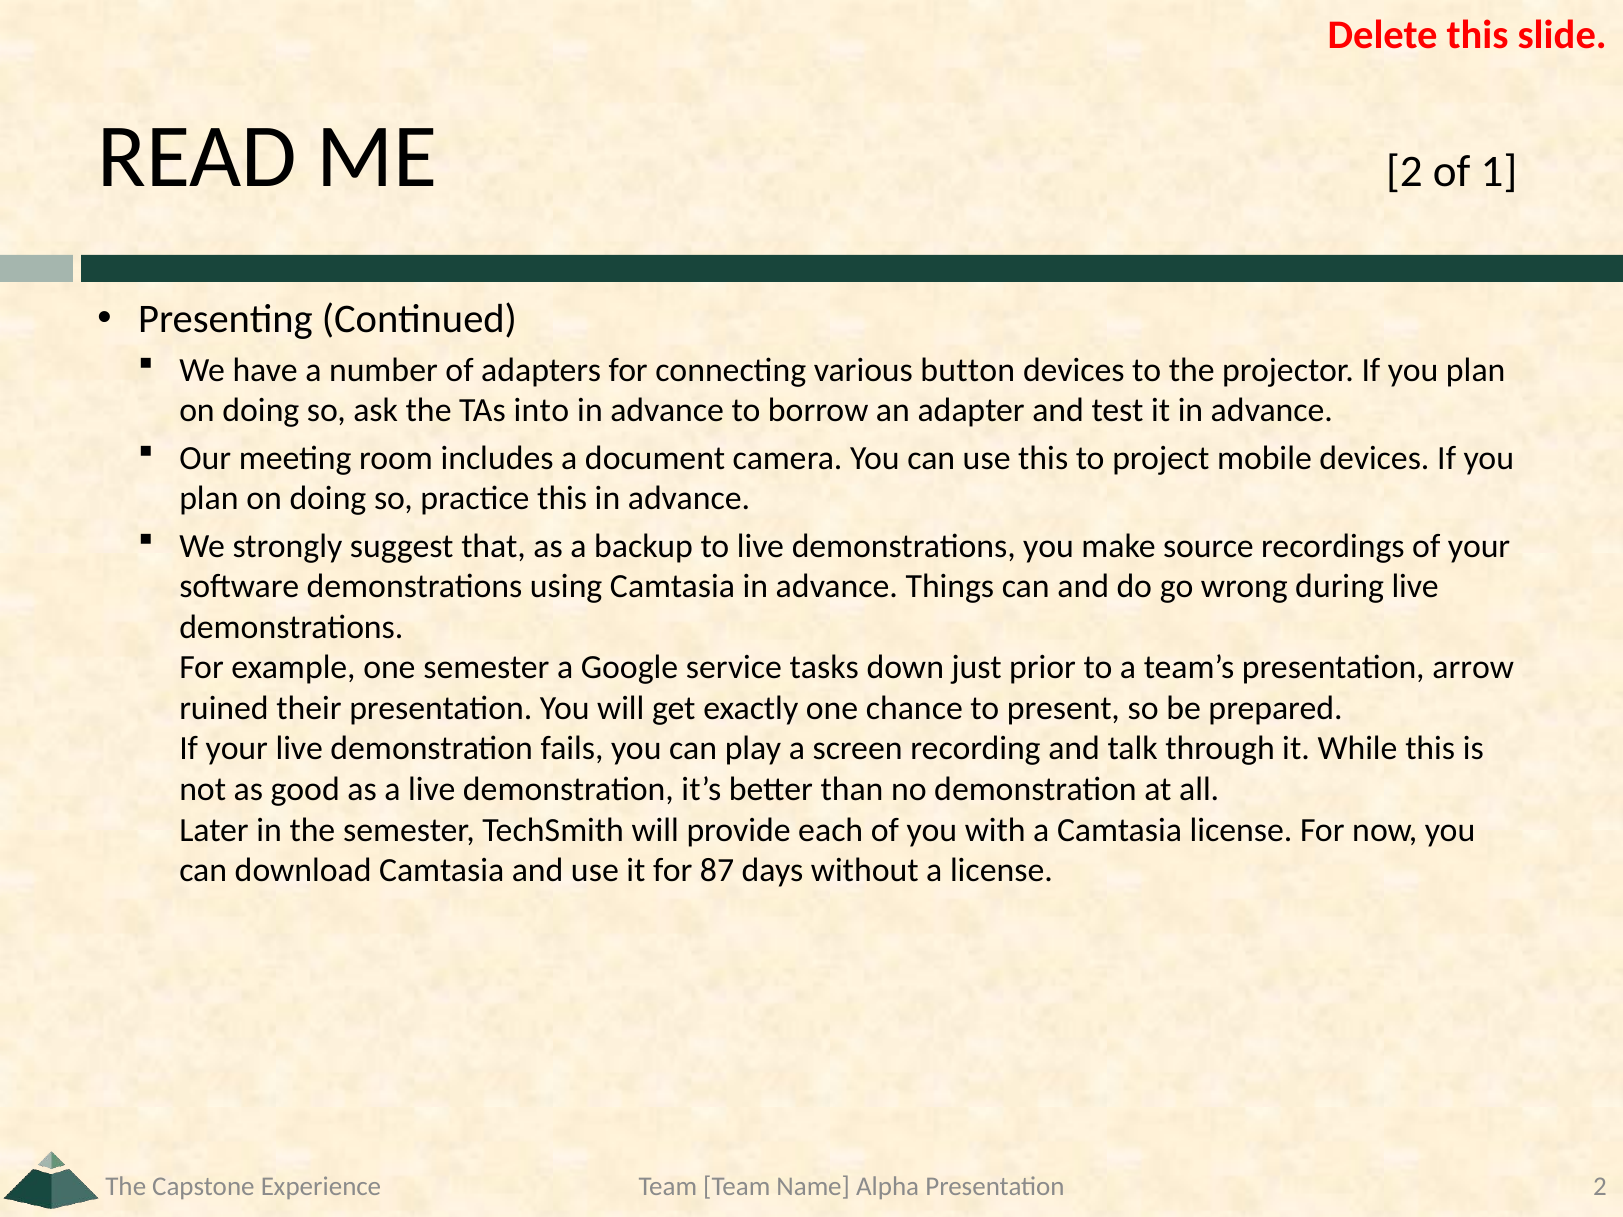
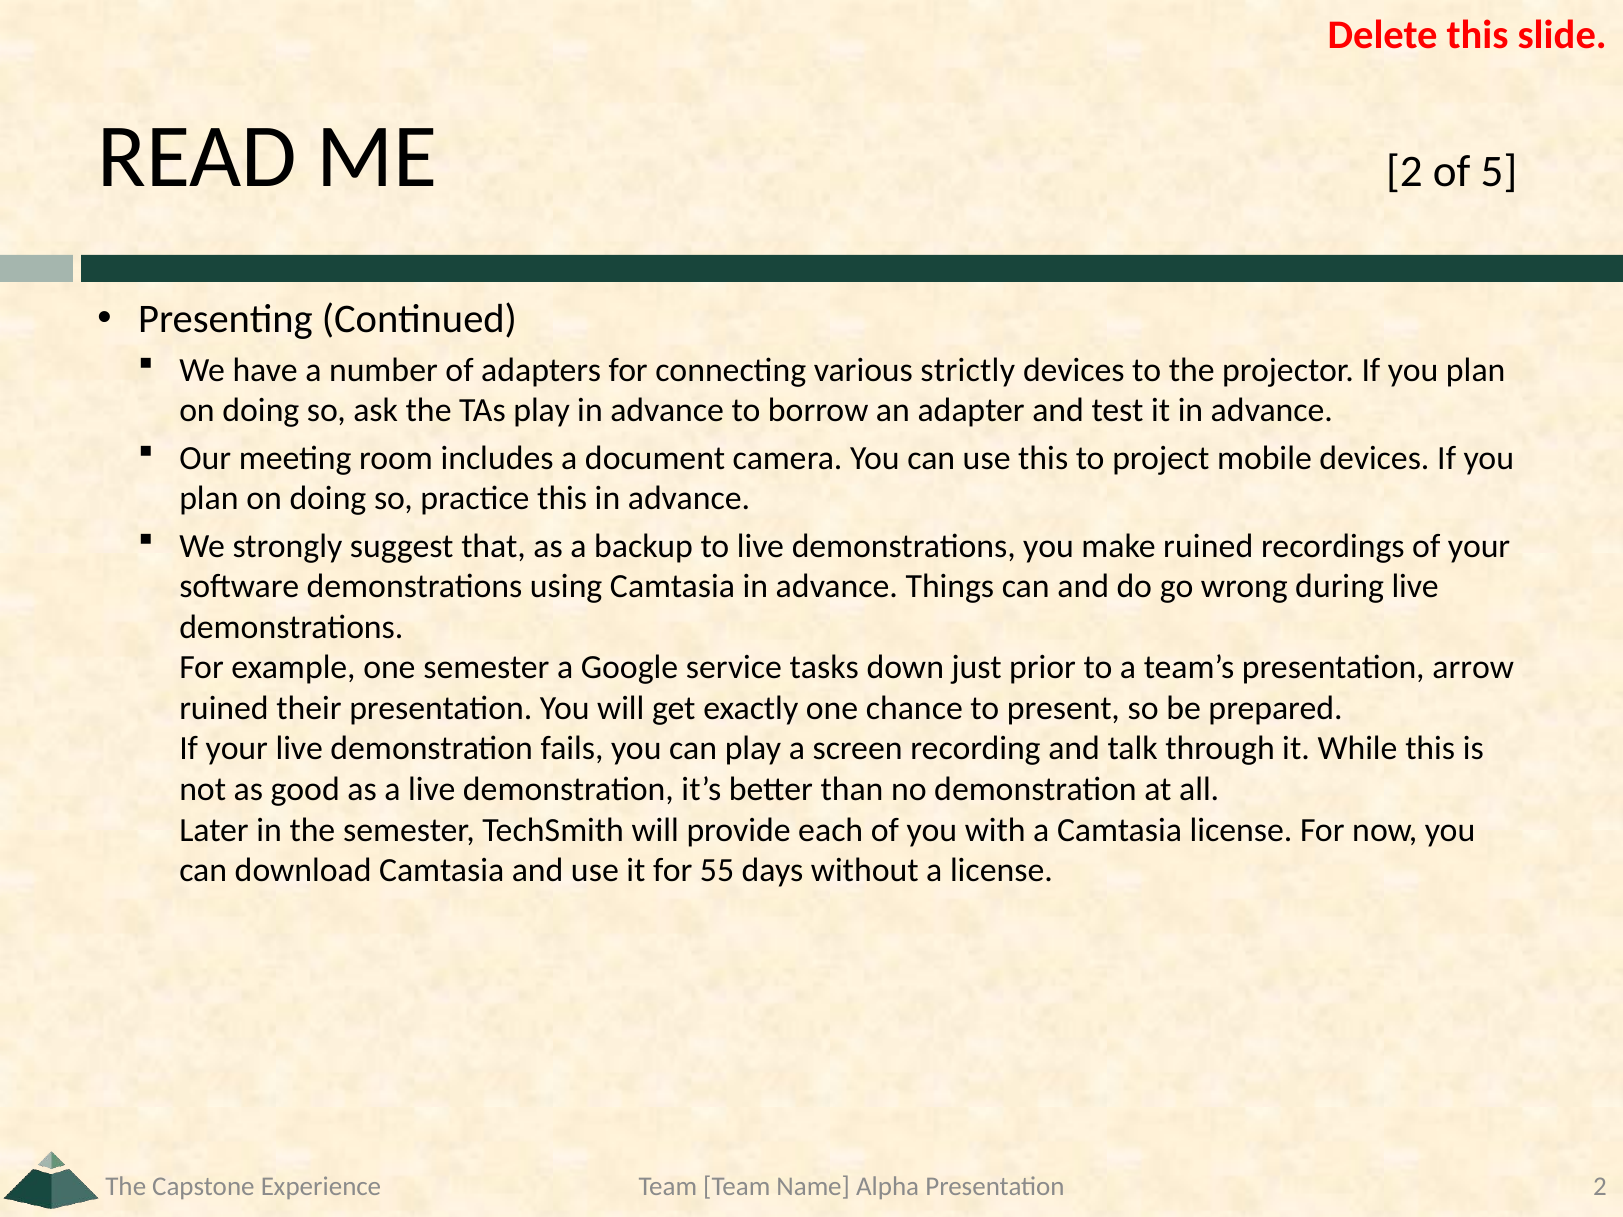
1: 1 -> 5 (1499, 171)
button: button -> strictly (968, 370)
TAs into: into -> play (542, 411)
make source: source -> ruined (1208, 546)
87: 87 -> 55 (717, 871)
